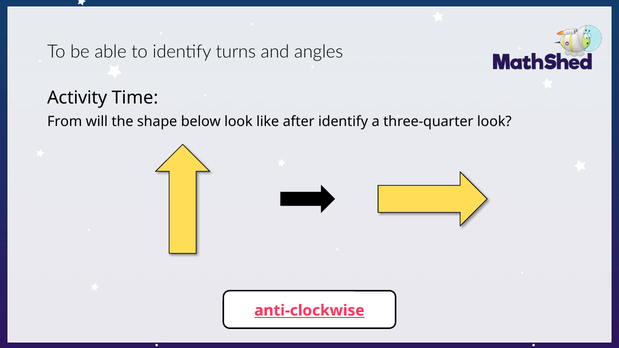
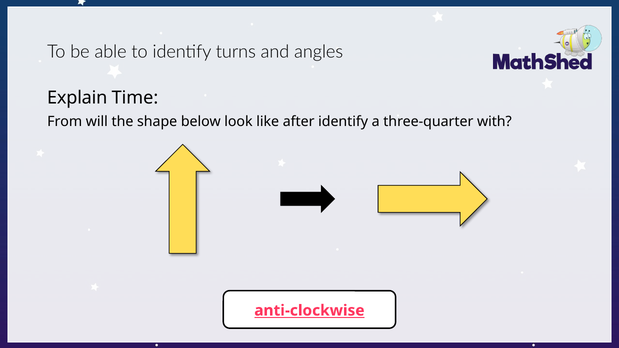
Activity: Activity -> Explain (77, 98)
three-quarter look: look -> with (494, 122)
